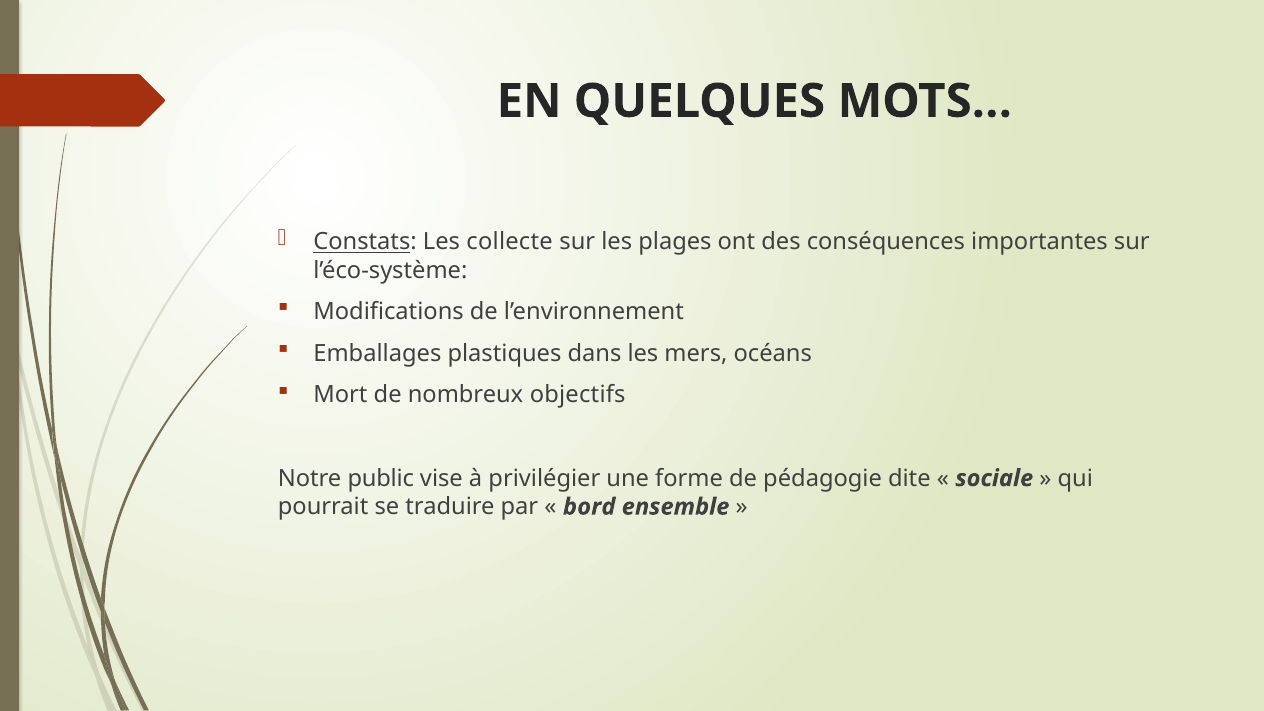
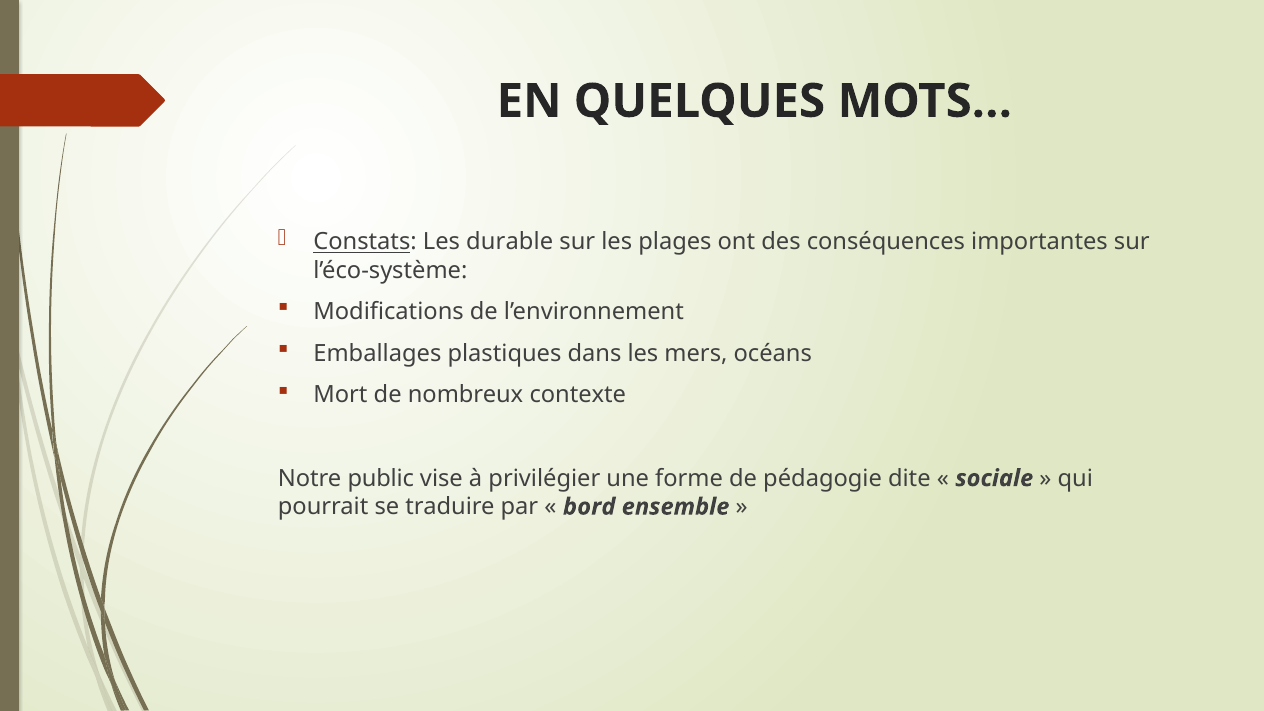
collecte: collecte -> durable (510, 242)
objectifs: objectifs -> contexte (578, 395)
